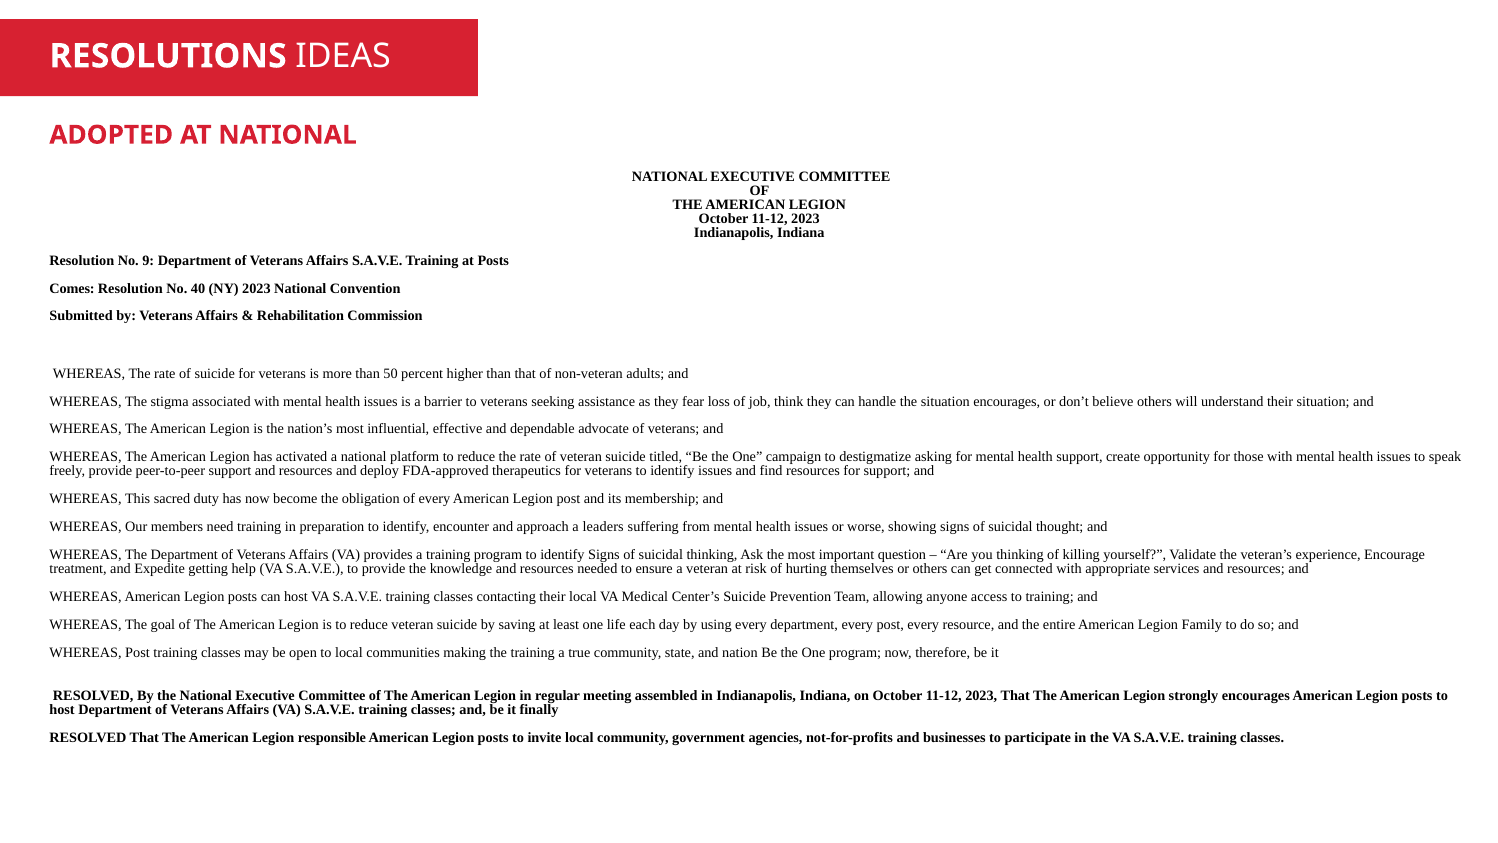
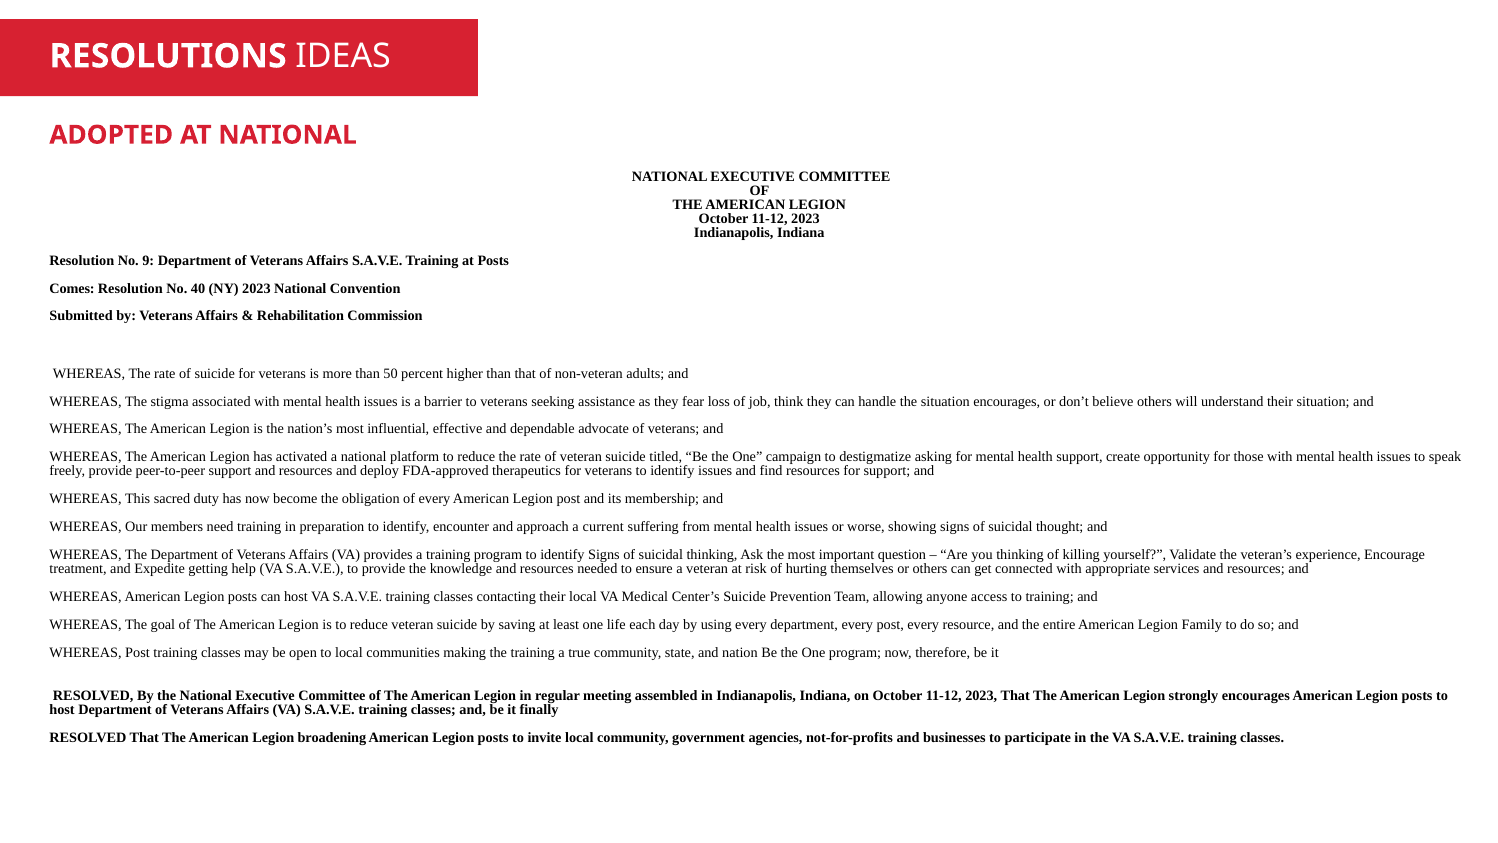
leaders: leaders -> current (603, 527)
responsible: responsible -> broadening (332, 737)
